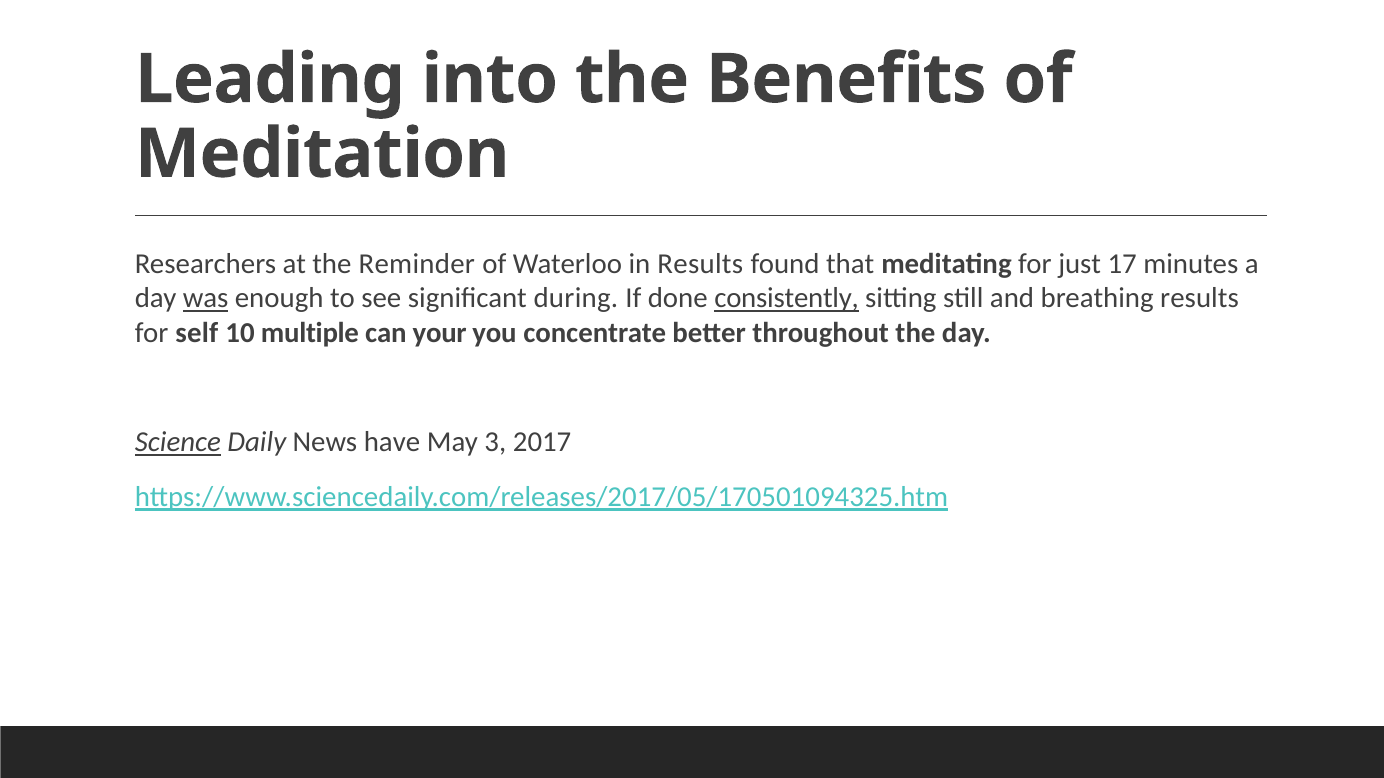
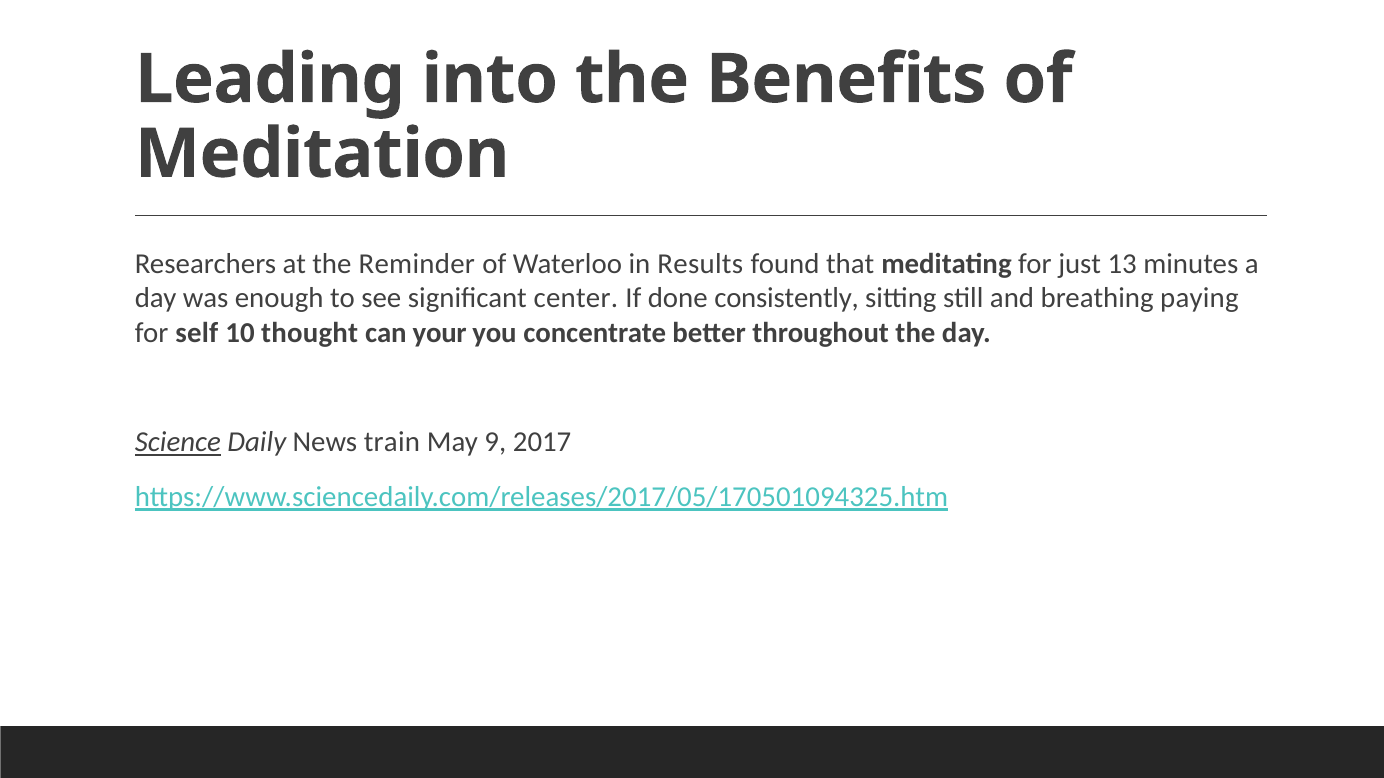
17: 17 -> 13 (1122, 264)
was underline: present -> none (206, 298)
during: during -> center (576, 298)
consistently underline: present -> none (787, 298)
breathing results: results -> paying (1199, 298)
multiple: multiple -> thought (310, 333)
have: have -> train (392, 443)
3: 3 -> 9 (495, 443)
